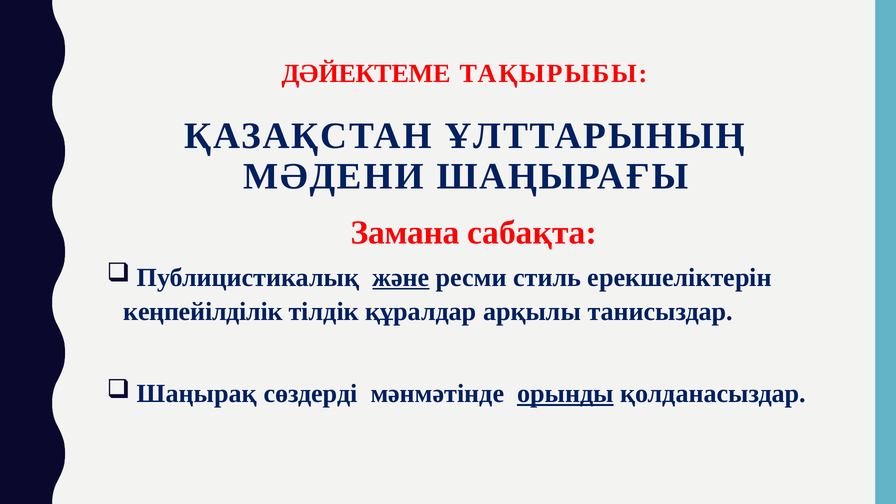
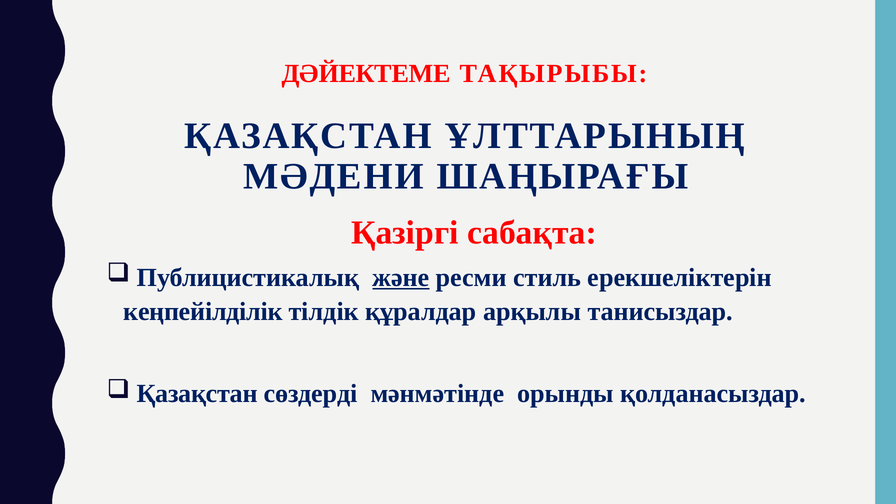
Замана: Замана -> Қазіргі (405, 233)
Шаңырақ: Шаңырақ -> Қазақстан (197, 394)
орынды underline: present -> none (565, 394)
